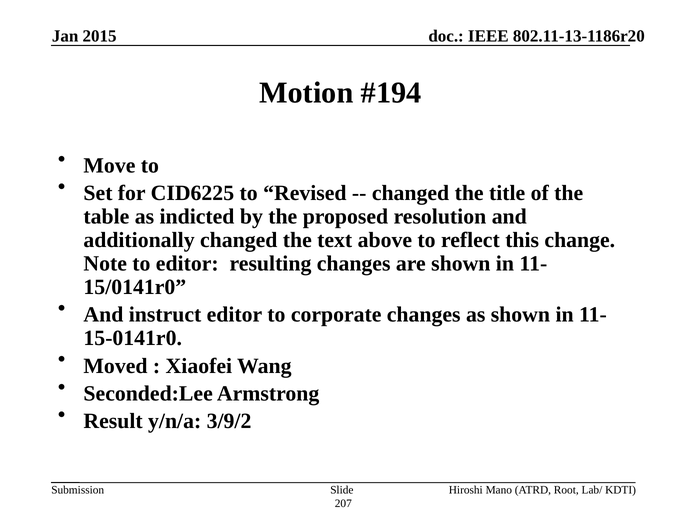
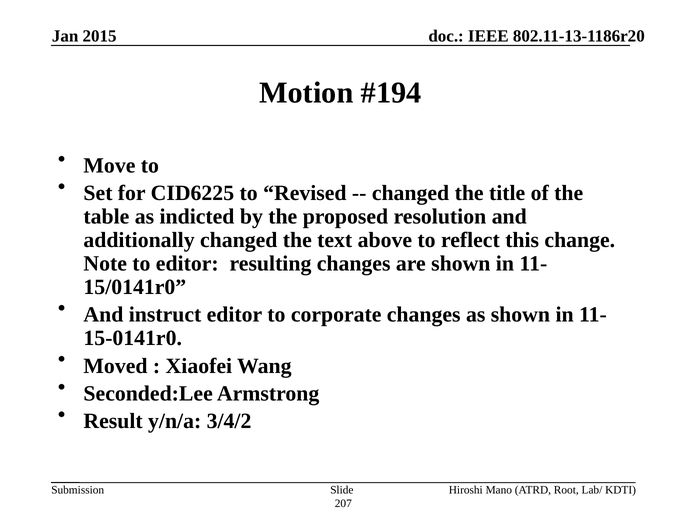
3/9/2: 3/9/2 -> 3/4/2 (229, 421)
